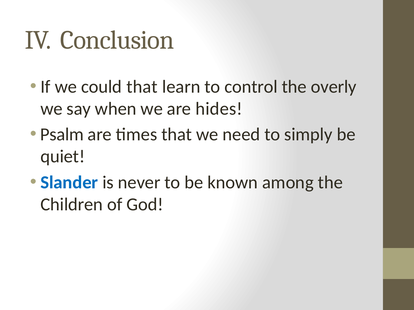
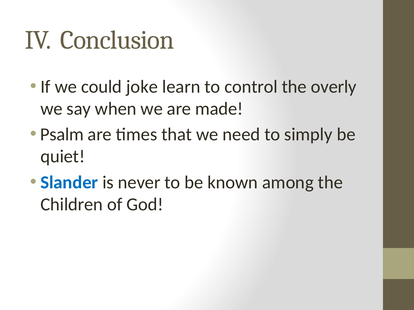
could that: that -> joke (142, 87)
hides: hides -> made (219, 109)
